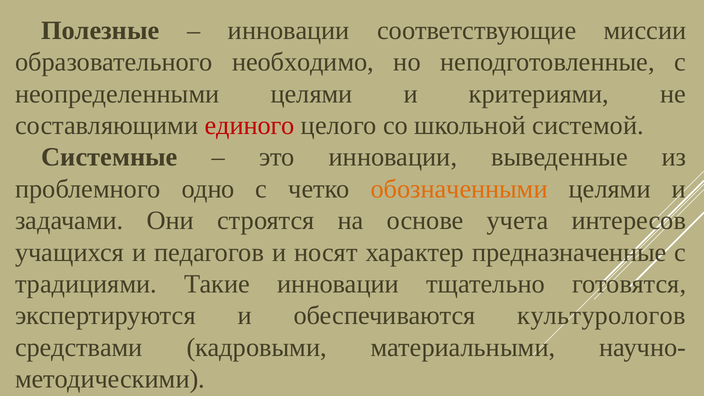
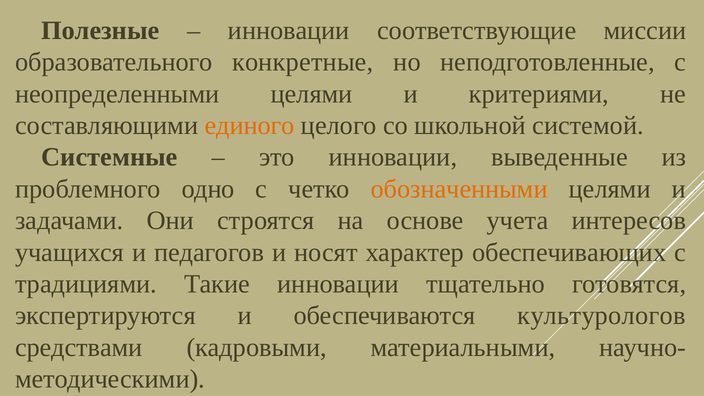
необходимо: необходимо -> конкретные (303, 62)
единого colour: red -> orange (250, 126)
предназначенные: предназначенные -> обеспечивающих (569, 252)
